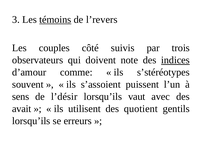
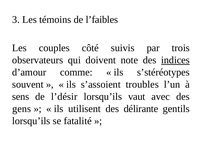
témoins underline: present -> none (55, 20)
l’revers: l’revers -> l’faibles (102, 20)
puissent: puissent -> troubles (142, 84)
avait: avait -> gens (22, 108)
quotient: quotient -> délirante (141, 108)
erreurs: erreurs -> fatalité (78, 121)
